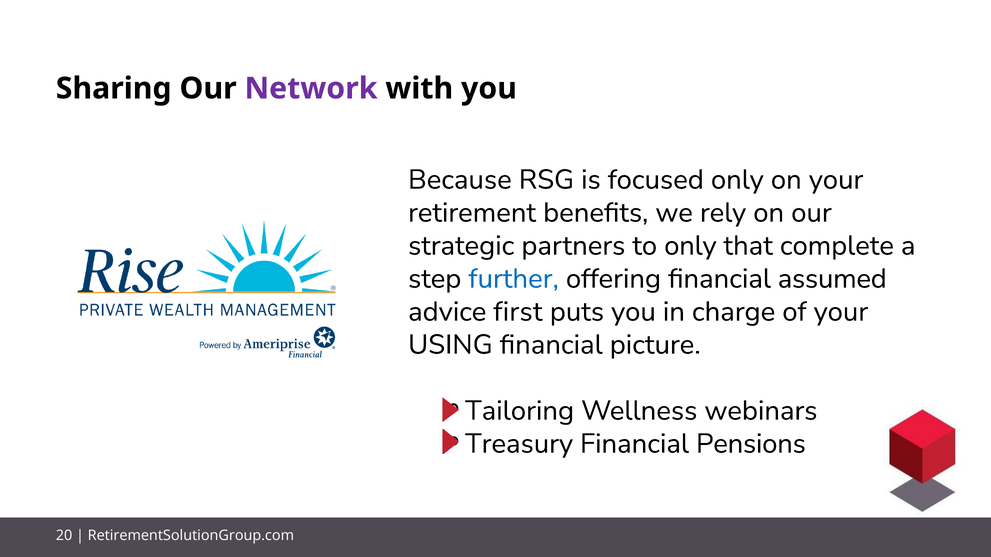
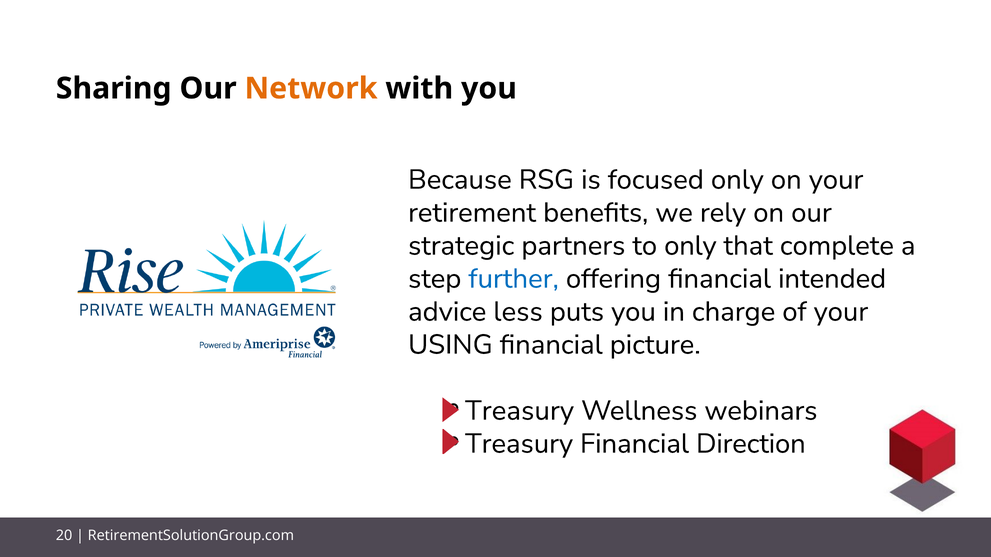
Network colour: purple -> orange (311, 89)
assumed: assumed -> intended (832, 279)
first: first -> less (518, 312)
Tailoring: Tailoring -> Treasury (520, 411)
Pensions: Pensions -> Direction (751, 444)
